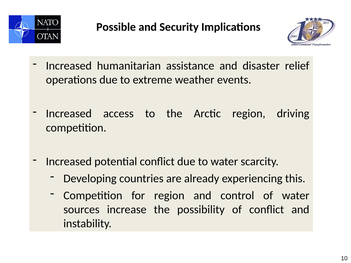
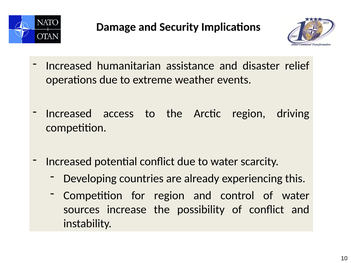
Possible: Possible -> Damage (116, 27)
